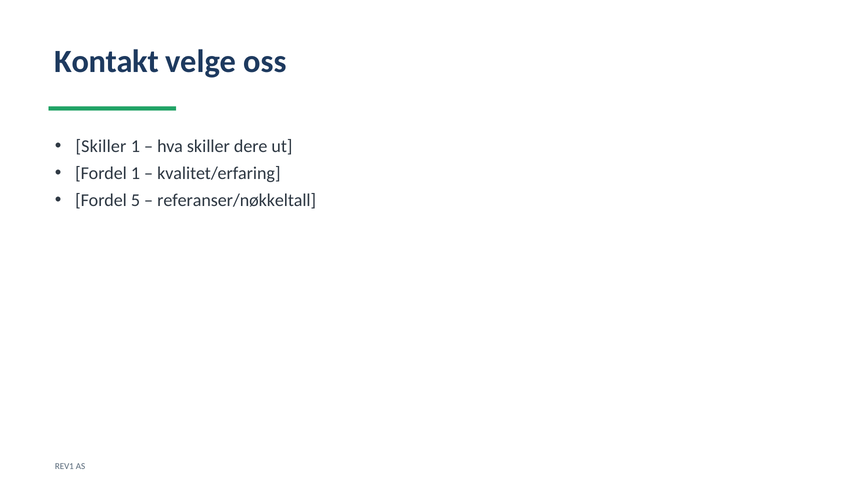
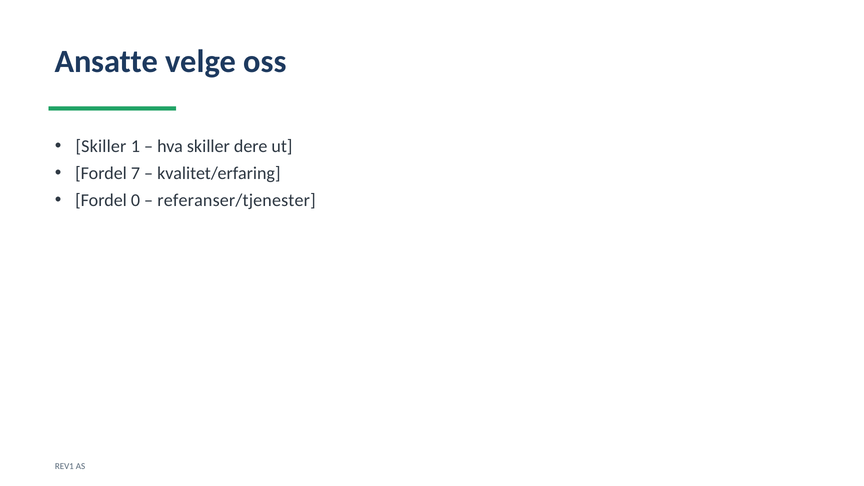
Kontakt: Kontakt -> Ansatte (107, 62)
Fordel 1: 1 -> 7 (135, 173)
5: 5 -> 0 (135, 200)
referanser/nøkkeltall: referanser/nøkkeltall -> referanser/tjenester (237, 200)
